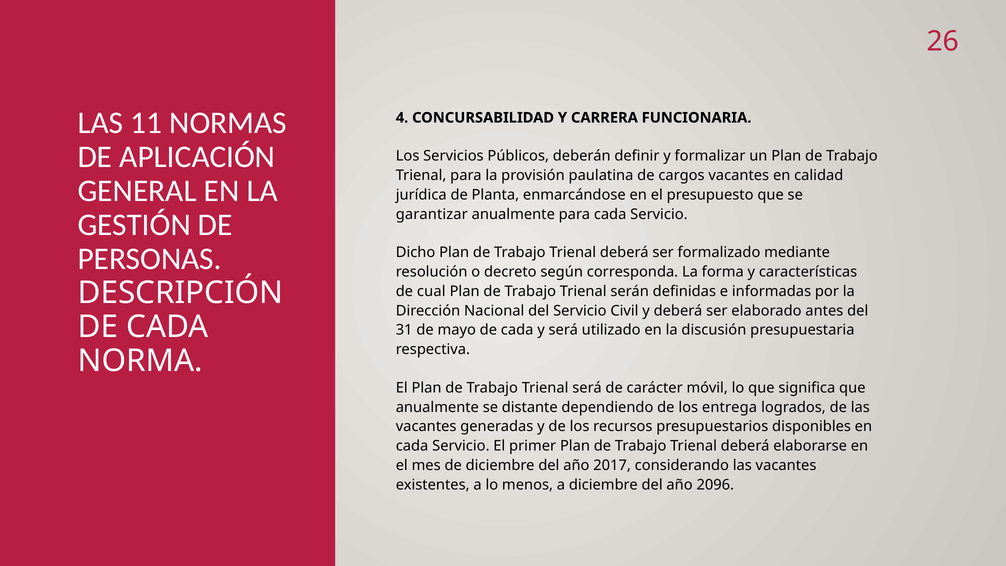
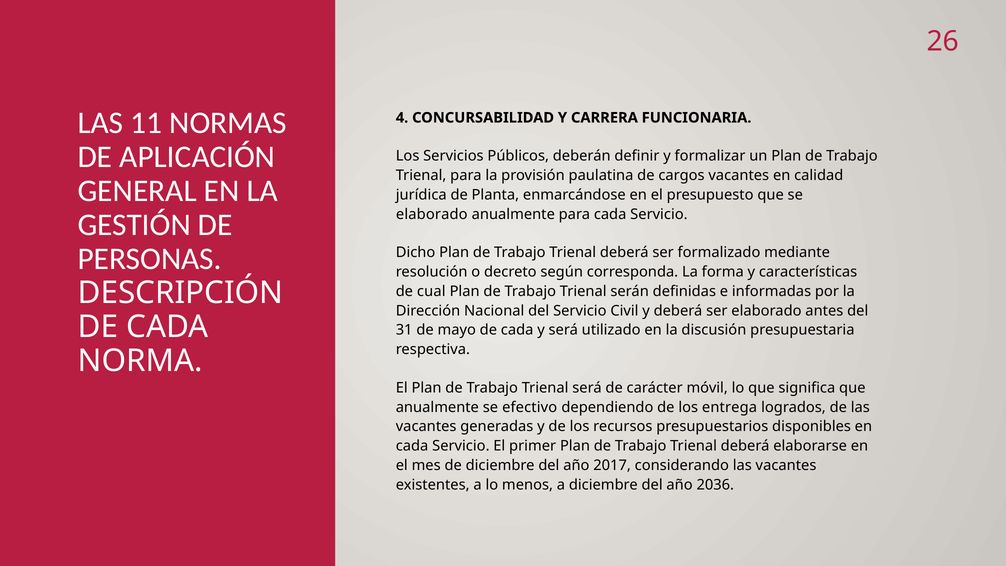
garantizar: garantizar -> elaborado (432, 214)
distante: distante -> efectivo (530, 407)
2096: 2096 -> 2036 (715, 485)
